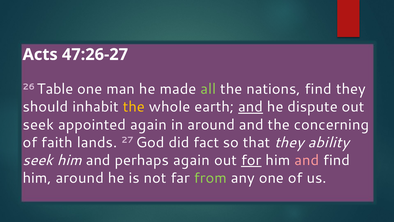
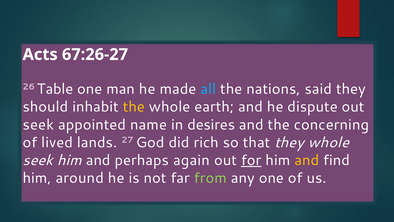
47:26-27: 47:26-27 -> 67:26-27 (95, 54)
all colour: light green -> light blue (208, 89)
nations find: find -> said (318, 89)
and underline: present -> none (251, 107)
appointed again: again -> name (149, 124)
in around: around -> desires (211, 124)
faith: faith -> lived (57, 142)
fact: fact -> rich (206, 142)
they ability: ability -> whole (329, 142)
and colour: pink -> yellow (307, 160)
